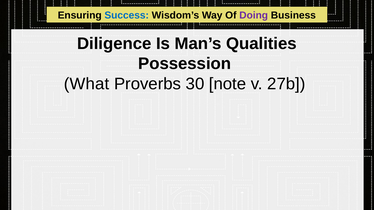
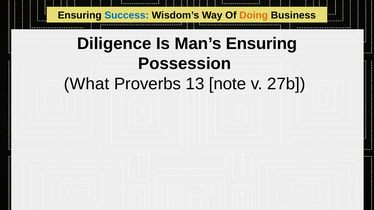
Doing colour: purple -> orange (254, 15)
Man’s Qualities: Qualities -> Ensuring (261, 44)
30: 30 -> 13 (195, 84)
